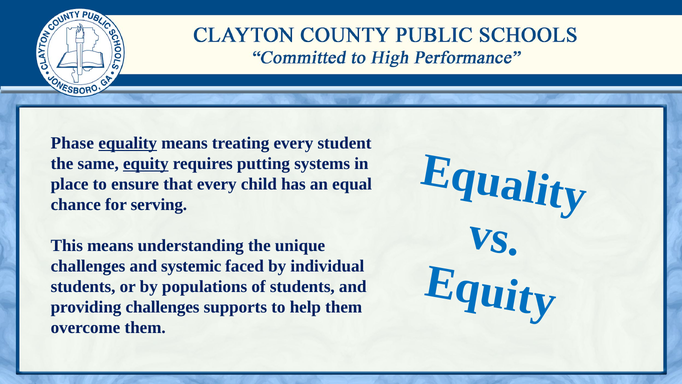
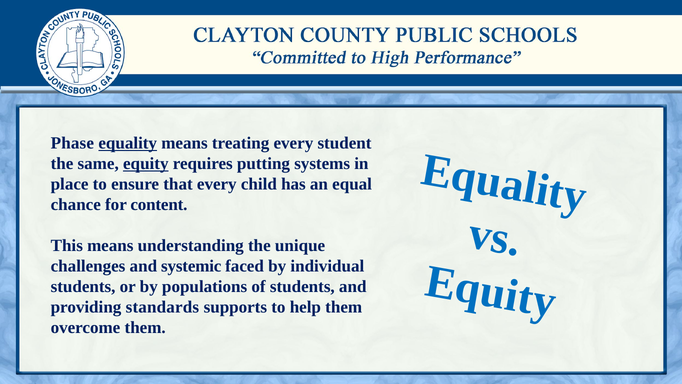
serving: serving -> content (159, 204)
providing challenges: challenges -> standards (162, 307)
